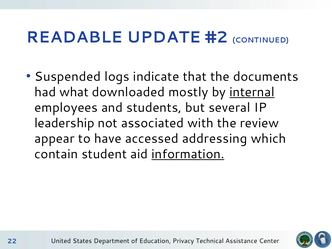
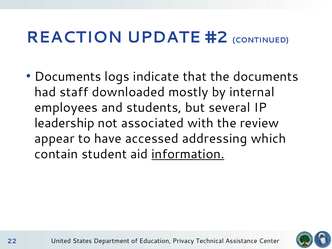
READABLE: READABLE -> REACTION (74, 37)
Suspended: Suspended -> Documents (68, 77)
what: what -> staff (74, 92)
internal underline: present -> none (252, 92)
